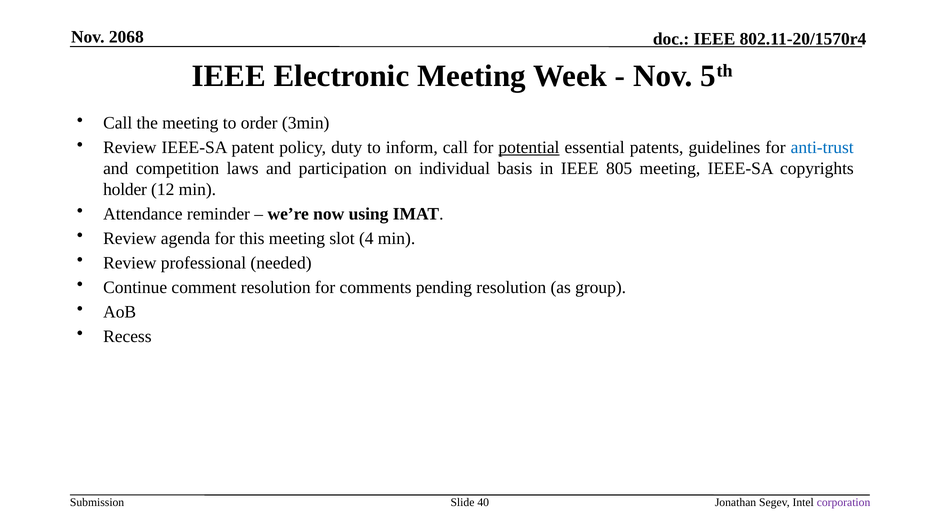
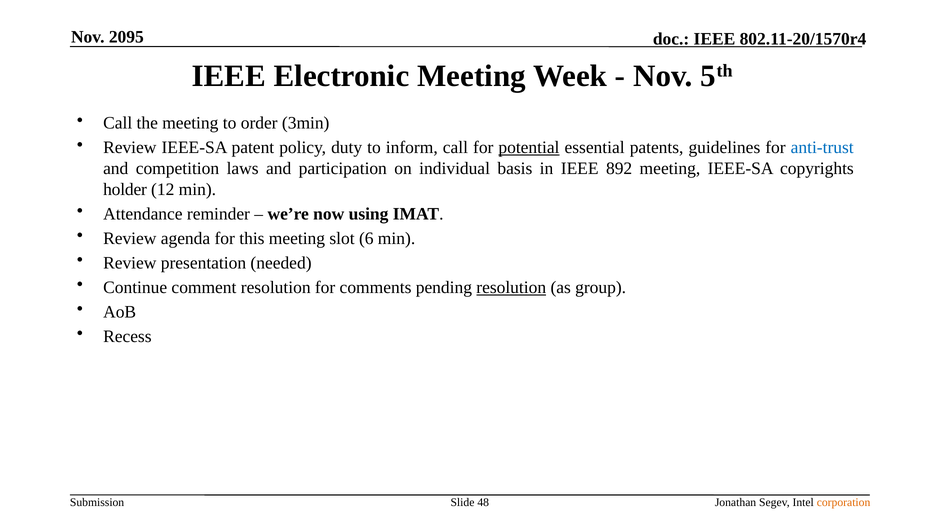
2068: 2068 -> 2095 (126, 37)
805: 805 -> 892 (619, 169)
4: 4 -> 6 (366, 239)
professional: professional -> presentation (203, 263)
resolution underline: none -> present (511, 287)
40: 40 -> 48 (483, 503)
corporation colour: purple -> orange (844, 503)
